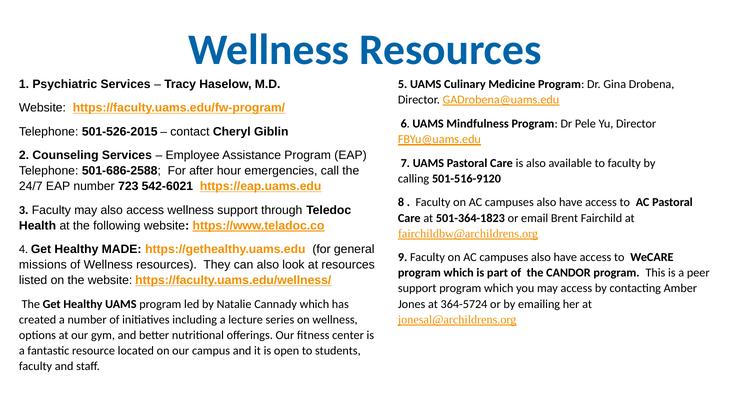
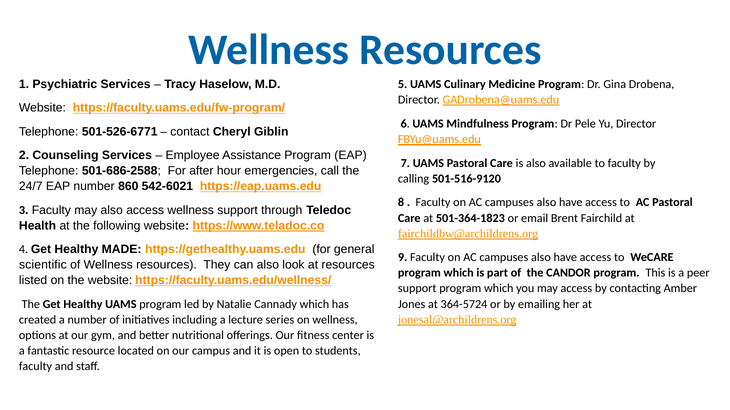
501-526-2015: 501-526-2015 -> 501-526-6771 (120, 132)
723: 723 -> 860 (128, 187)
missions: missions -> scientific (43, 265)
